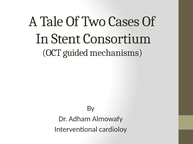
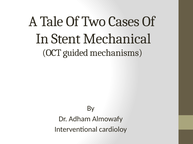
Consortium: Consortium -> Mechanical (117, 39)
